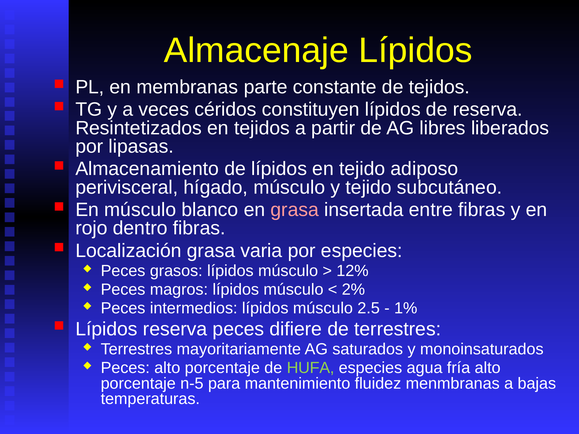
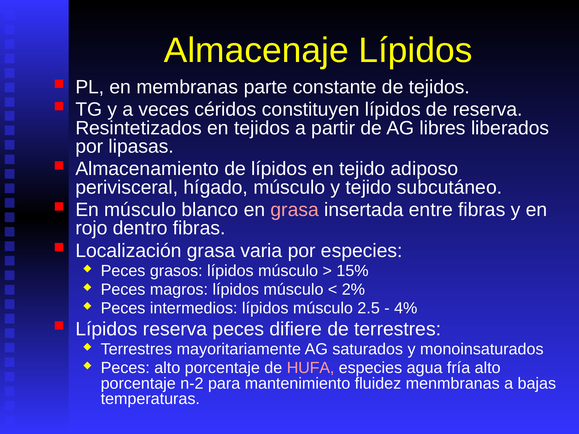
12%: 12% -> 15% (353, 271)
1%: 1% -> 4% (406, 308)
HUFA colour: light green -> pink (311, 368)
n-5: n-5 -> n-2 (192, 384)
